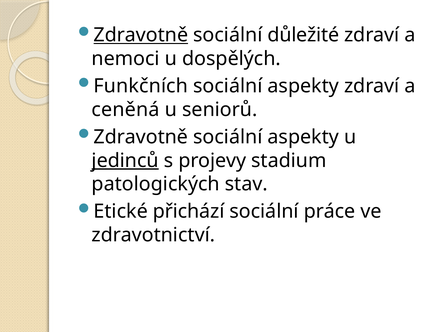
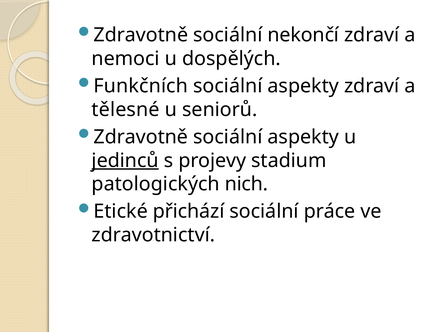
Zdravotně underline: present -> none (141, 35)
důležité: důležité -> nekončí (303, 35)
ceněná: ceněná -> tělesné (126, 110)
stav: stav -> nich (246, 184)
